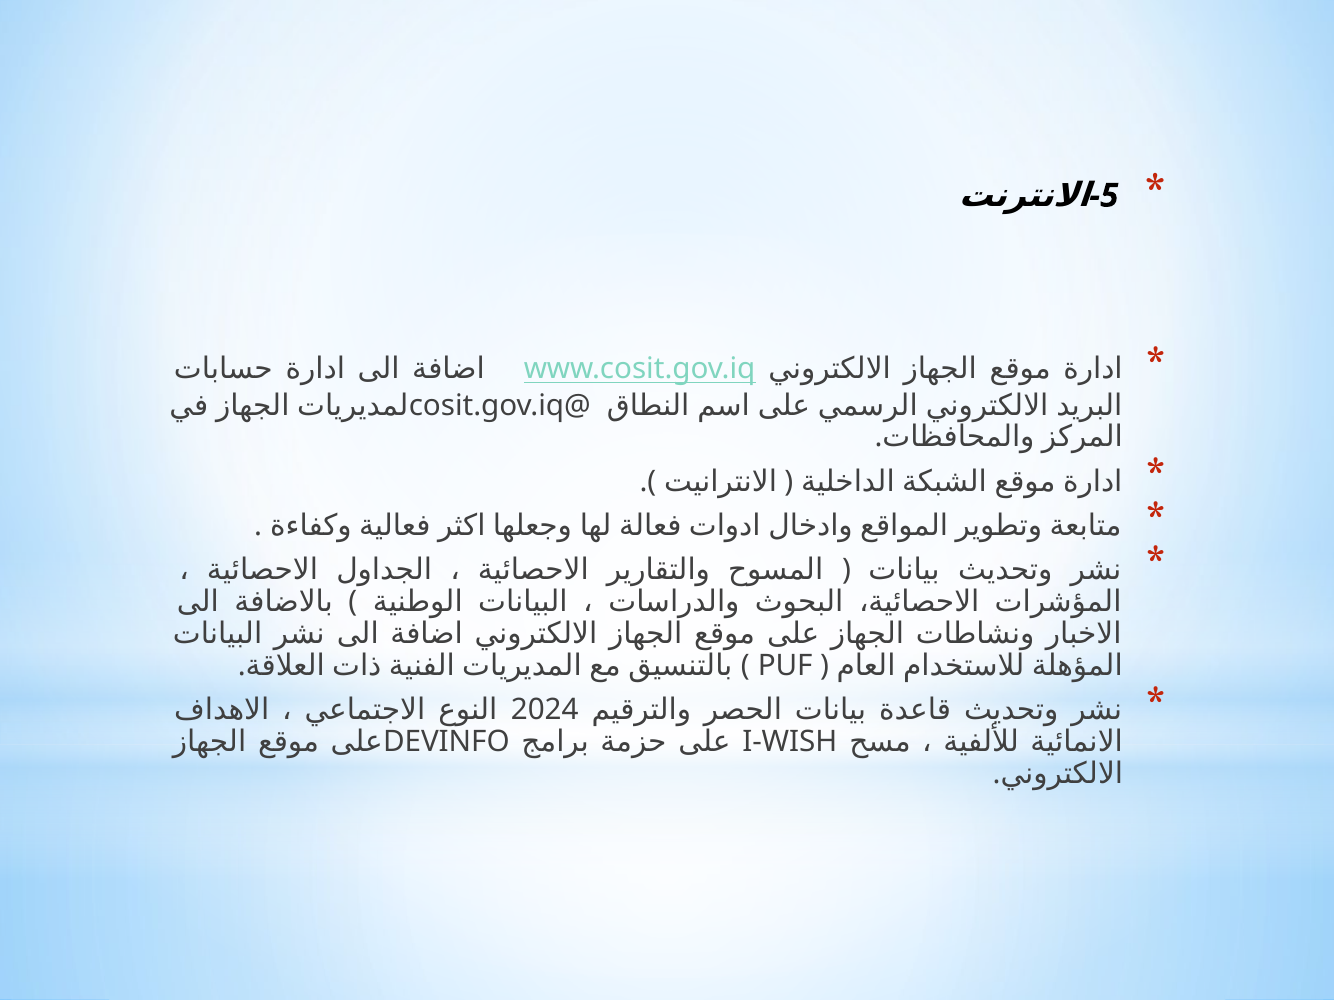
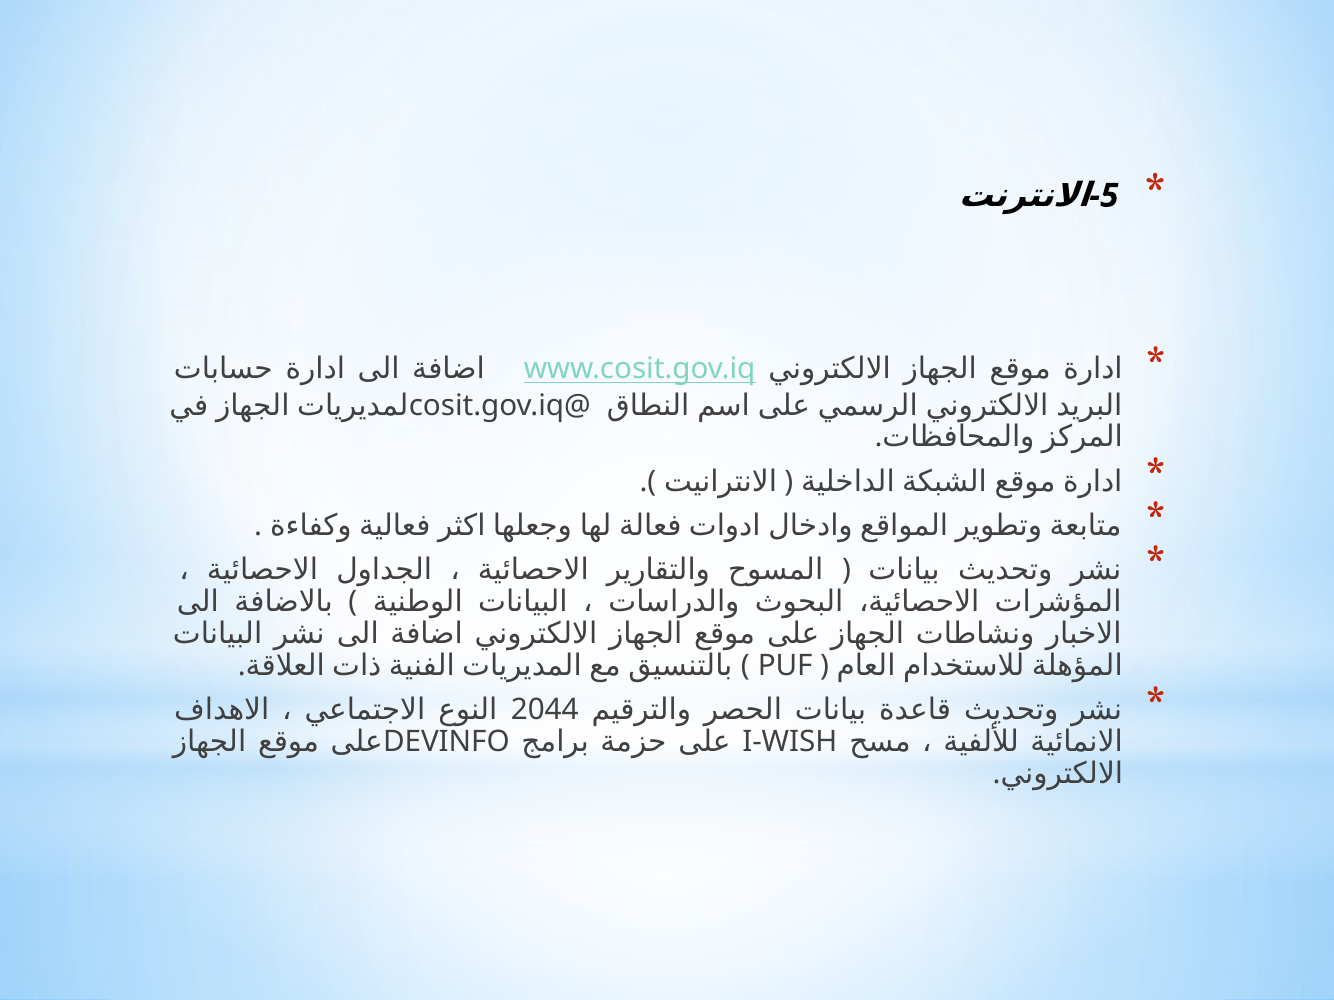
2024: 2024 -> 2044 (545, 710)
